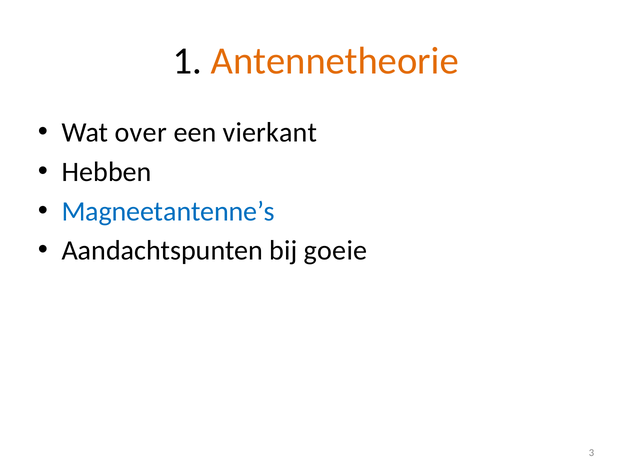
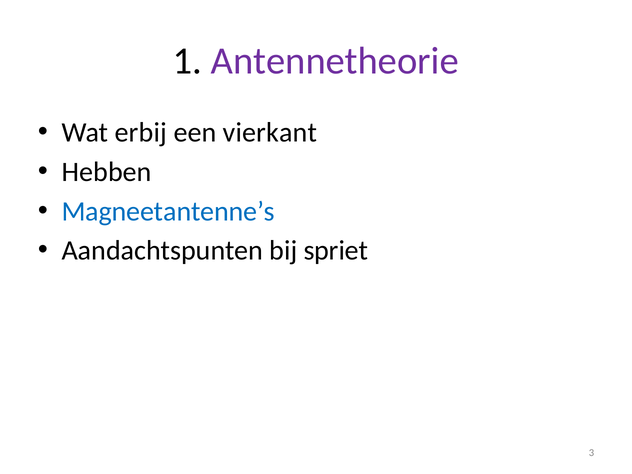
Antennetheorie colour: orange -> purple (335, 61)
over: over -> erbij (141, 133)
goeie: goeie -> spriet (336, 251)
